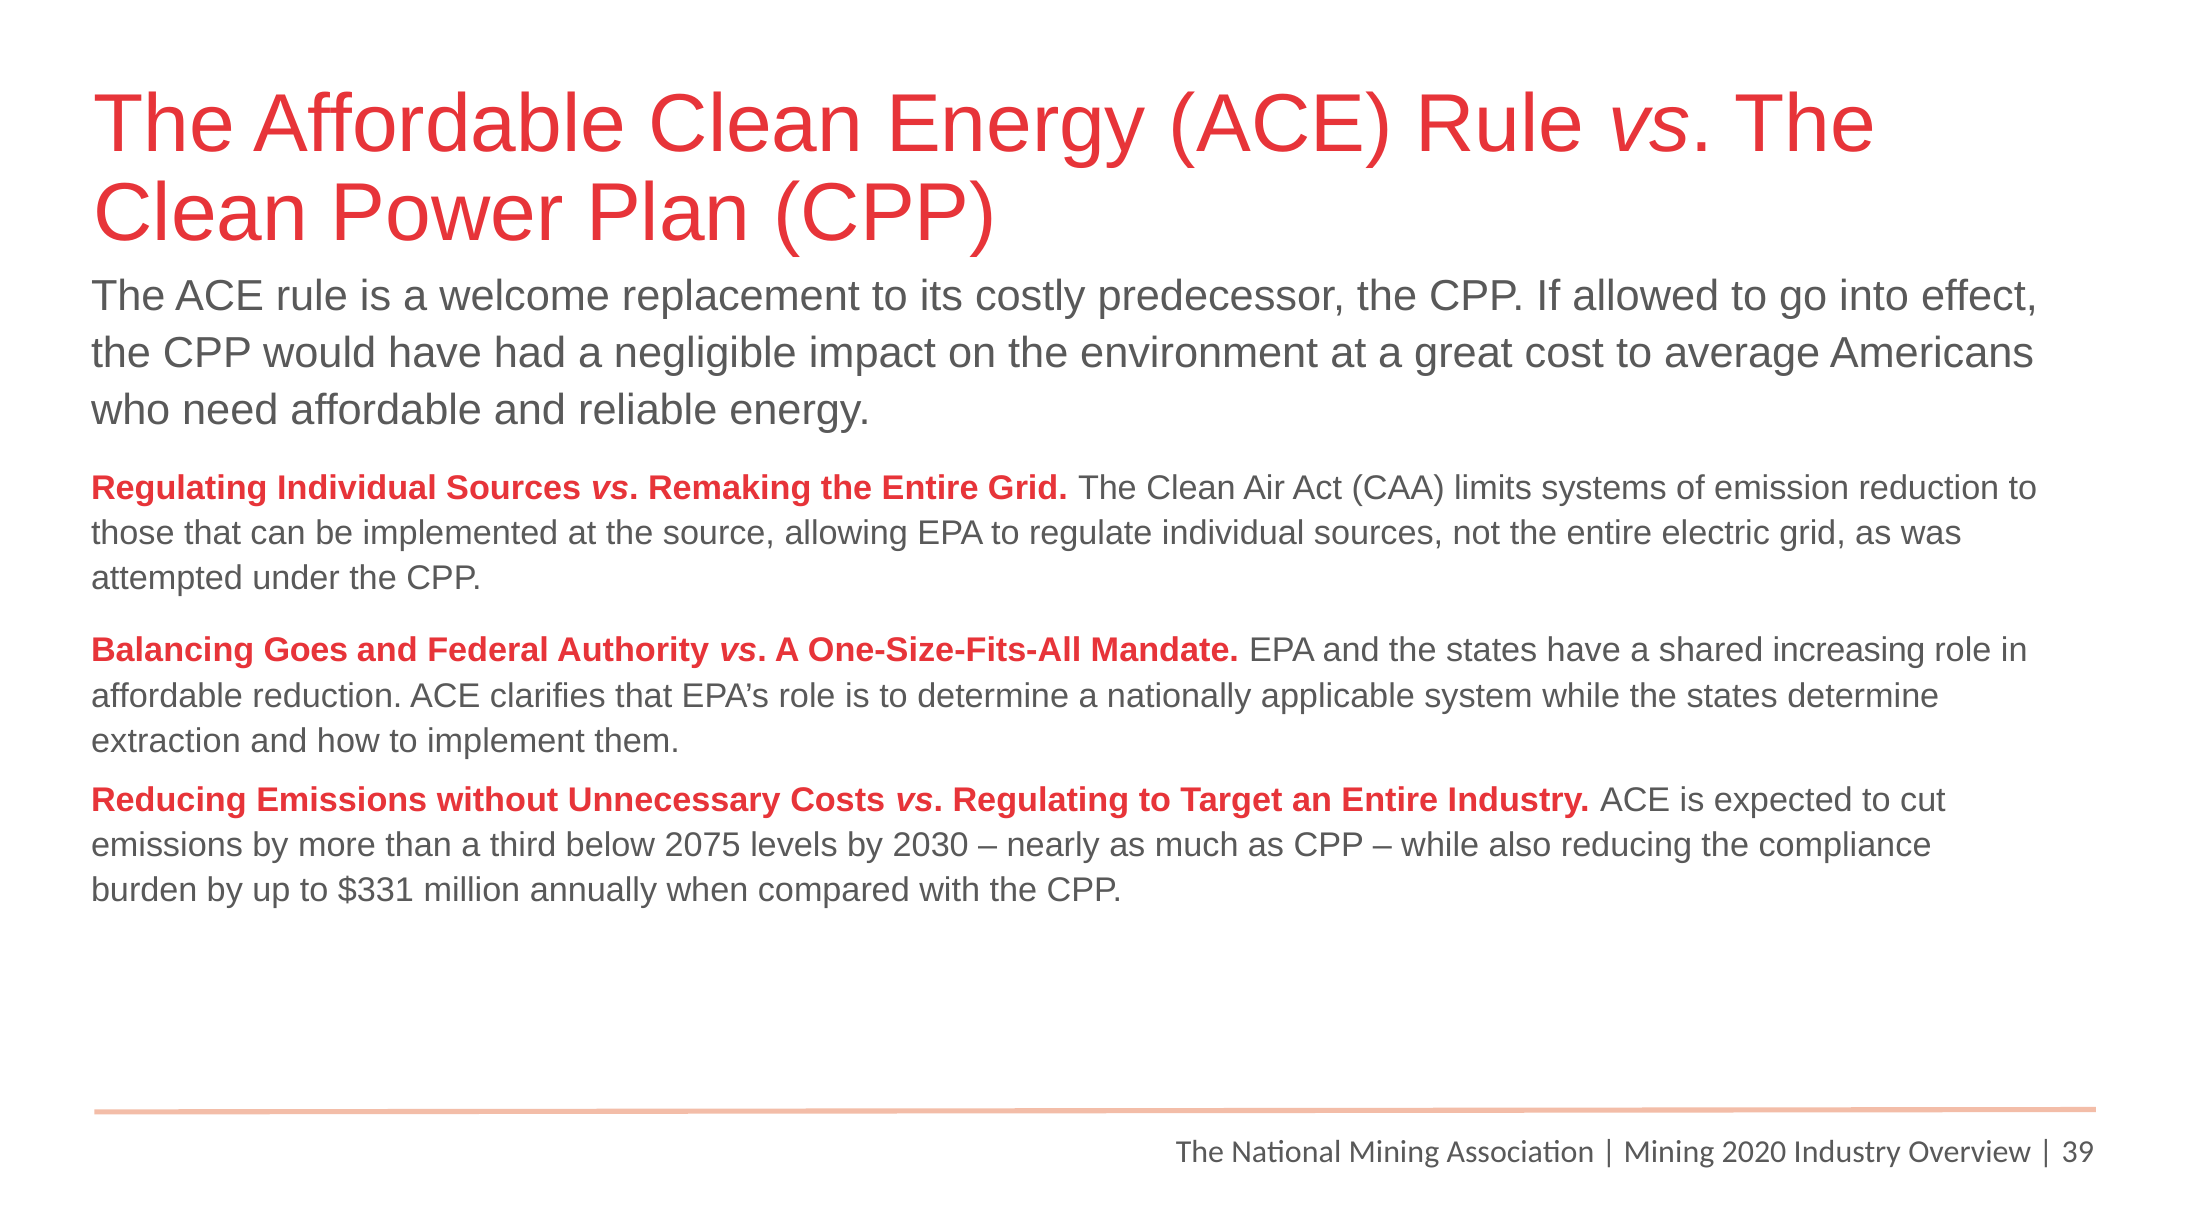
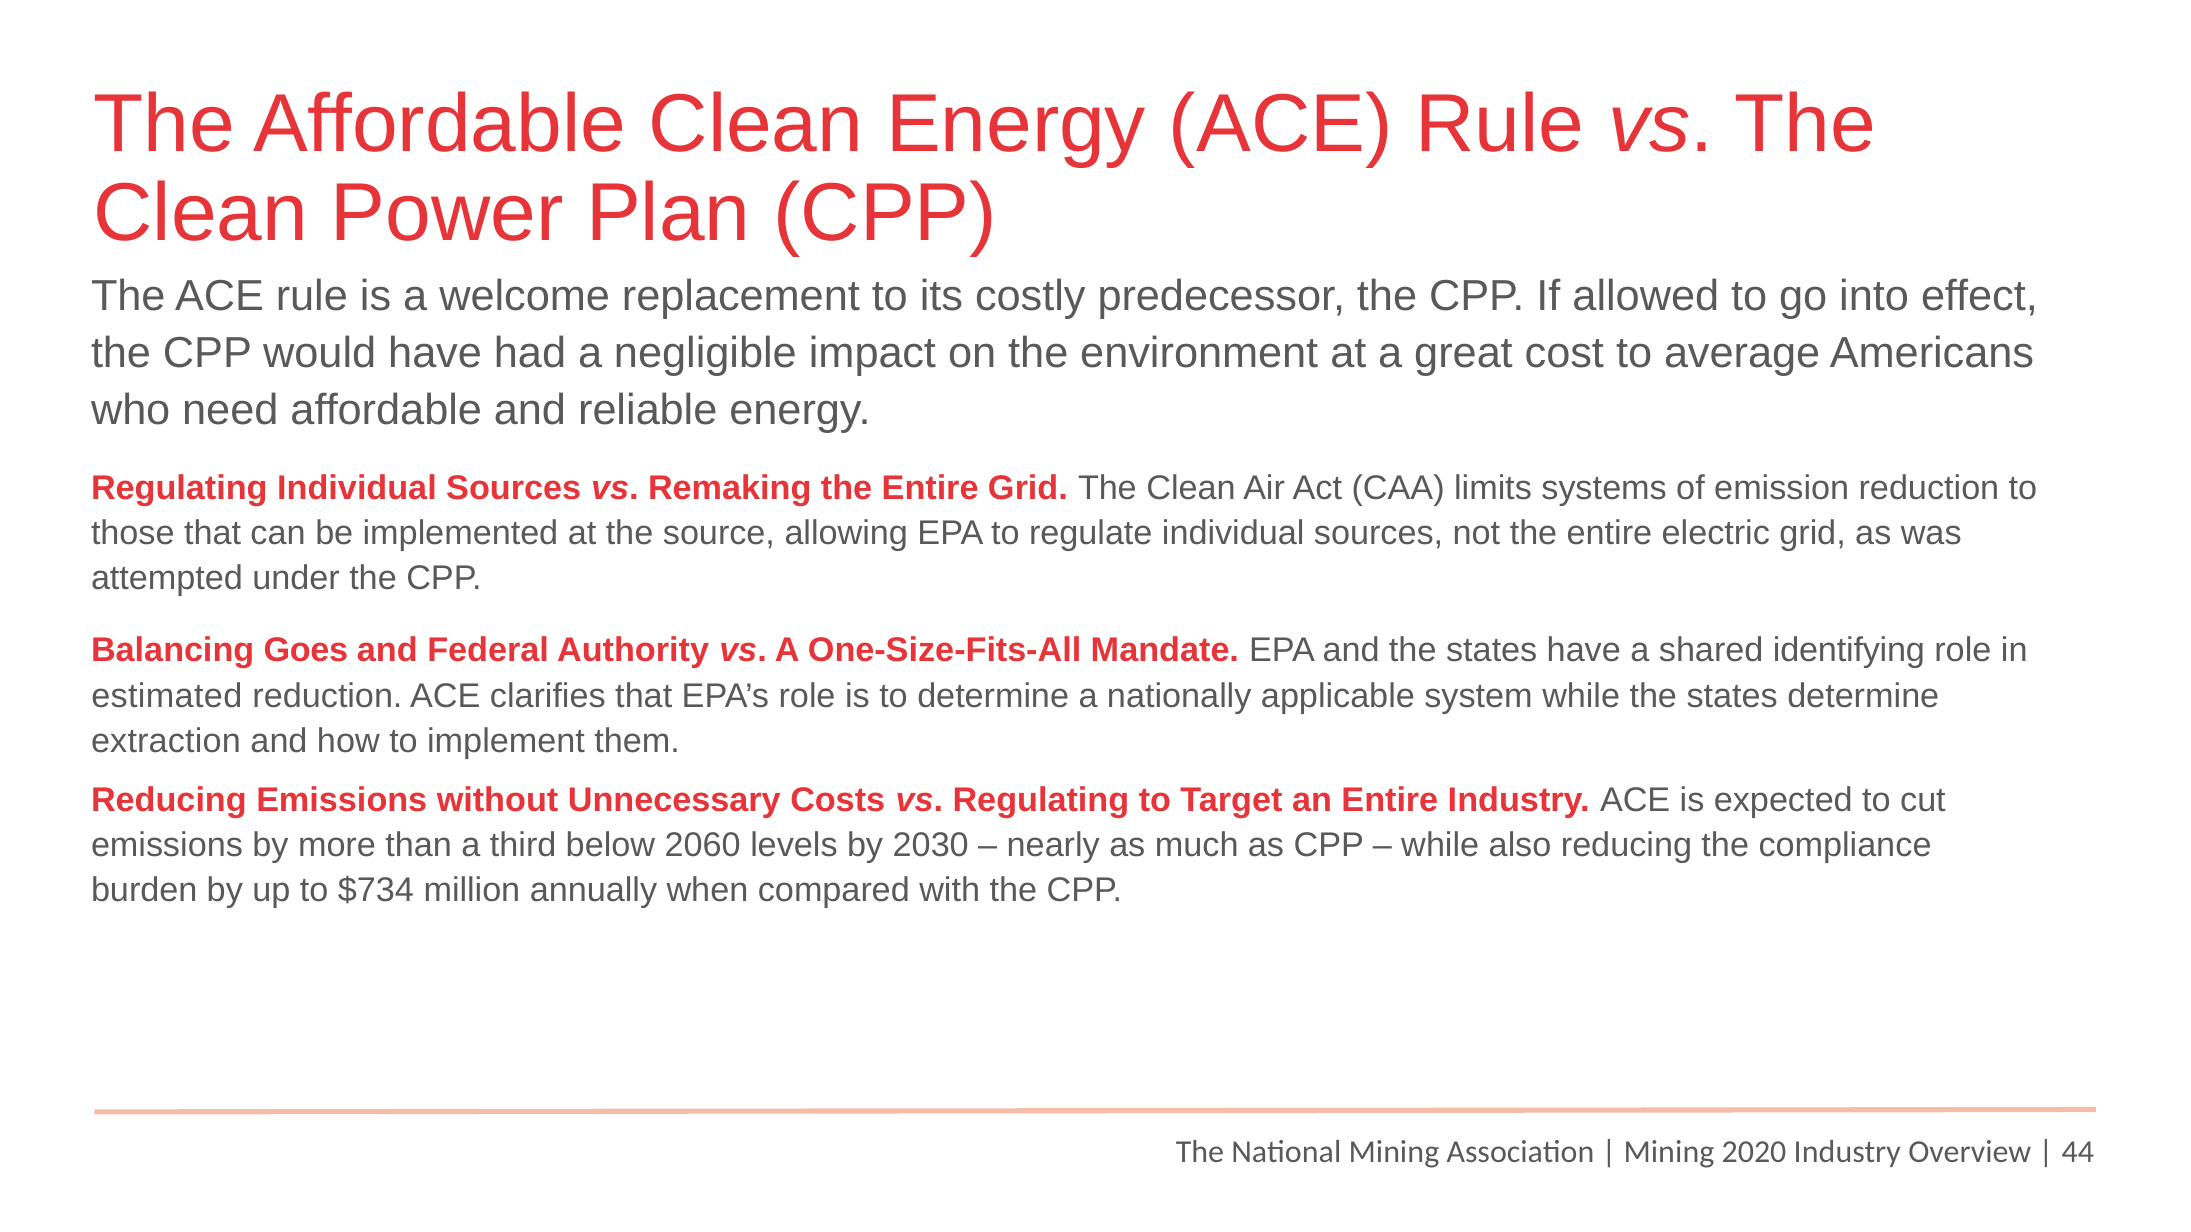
increasing: increasing -> identifying (1849, 651)
affordable: affordable -> estimated (167, 696)
2075: 2075 -> 2060 (703, 845)
$331: $331 -> $734 (376, 890)
39: 39 -> 44 (2078, 1153)
